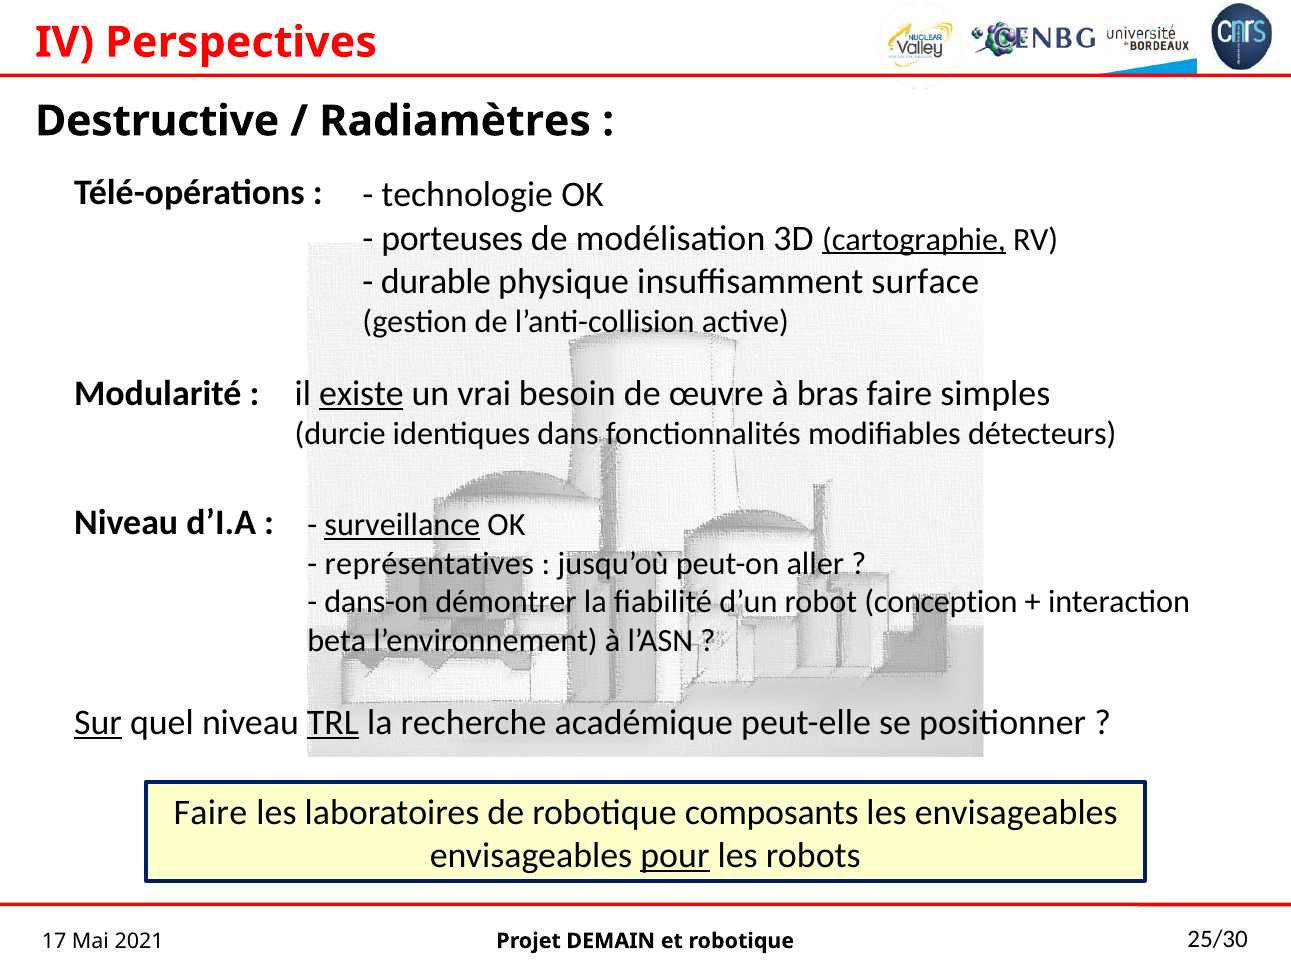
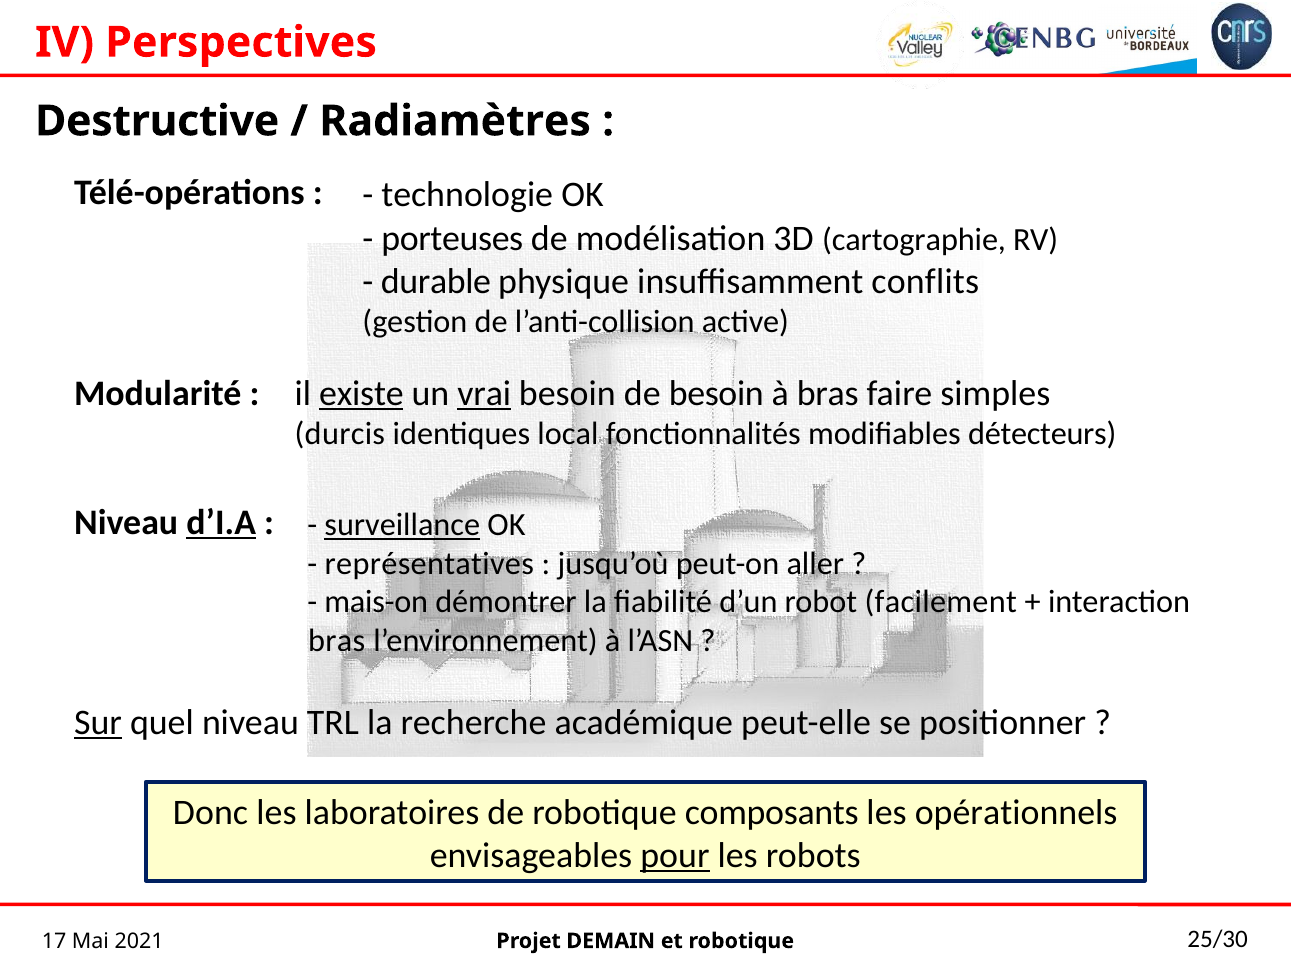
cartographie underline: present -> none (914, 239)
surface: surface -> conflits (925, 281)
vrai underline: none -> present (484, 393)
de œuvre: œuvre -> besoin (716, 393)
durcie: durcie -> durcis (340, 434)
dans: dans -> local (568, 434)
d’I.A underline: none -> present (221, 522)
dans-on: dans-on -> mais-on (376, 602)
conception: conception -> facilement (941, 602)
beta: beta -> bras (337, 640)
TRL underline: present -> none (333, 722)
Faire: Faire -> Donc (210, 812)
les envisageables: envisageables -> opérationnels (1016, 812)
